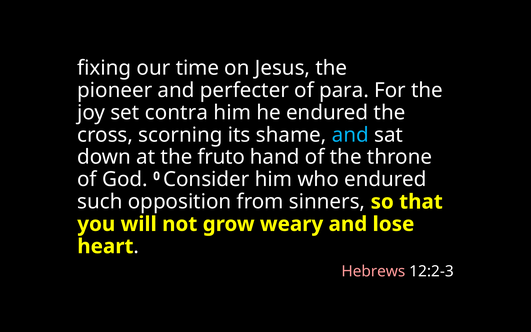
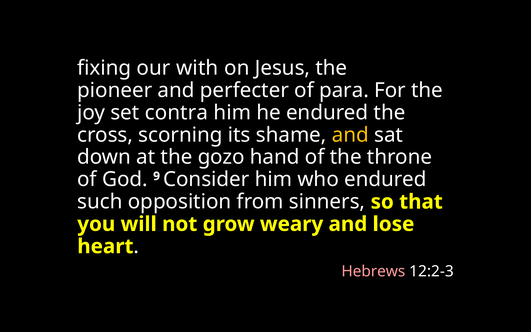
time: time -> with (197, 68)
and colour: light blue -> yellow (350, 135)
fruto: fruto -> gozo (221, 157)
0: 0 -> 9 (157, 176)
